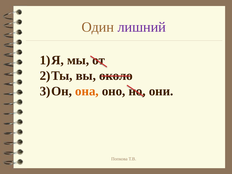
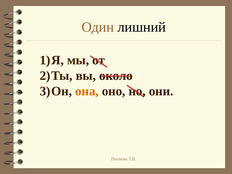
лишний colour: purple -> black (142, 27)
